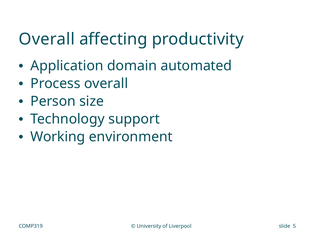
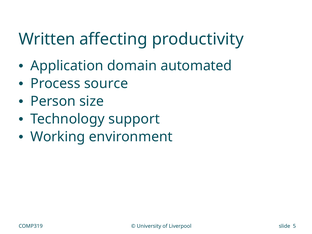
Overall: Overall -> Written (47, 39)
Process overall: overall -> source (106, 84)
